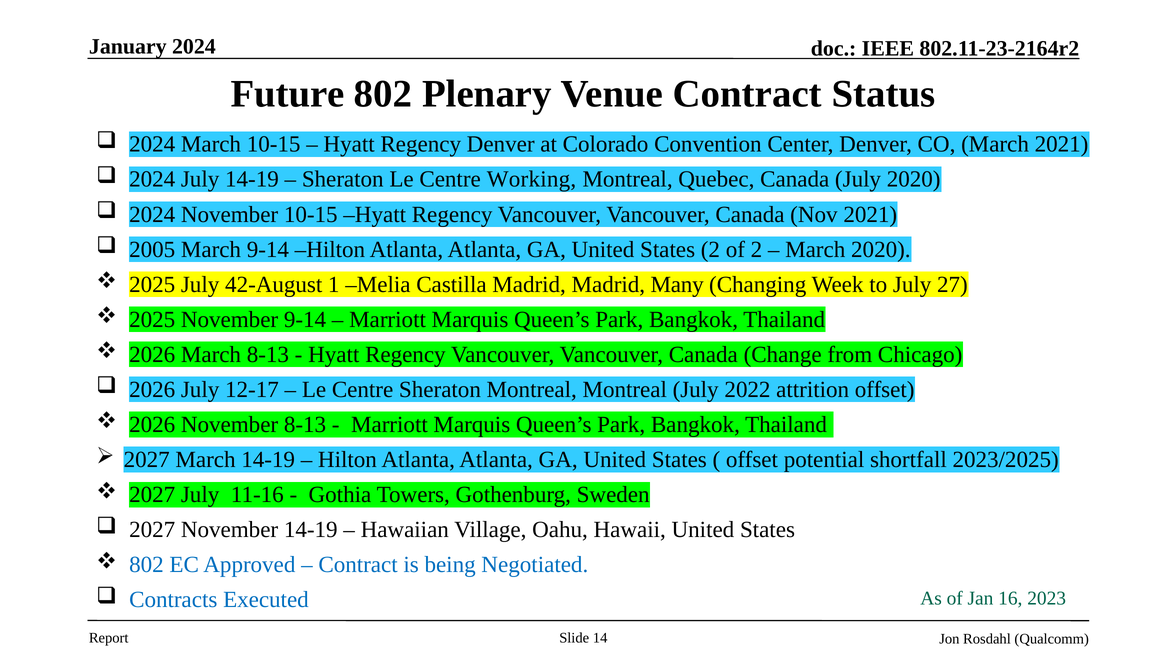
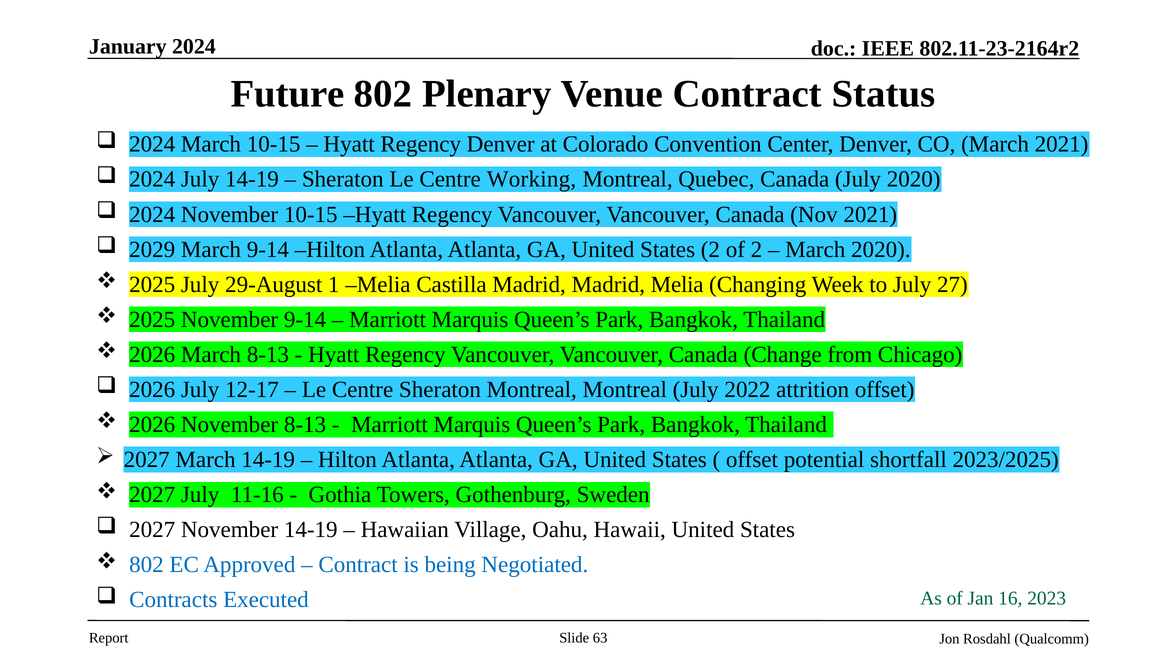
2005: 2005 -> 2029 (152, 249)
42-August: 42-August -> 29-August (274, 284)
Madrid Many: Many -> Melia (677, 284)
14: 14 -> 63 (600, 637)
